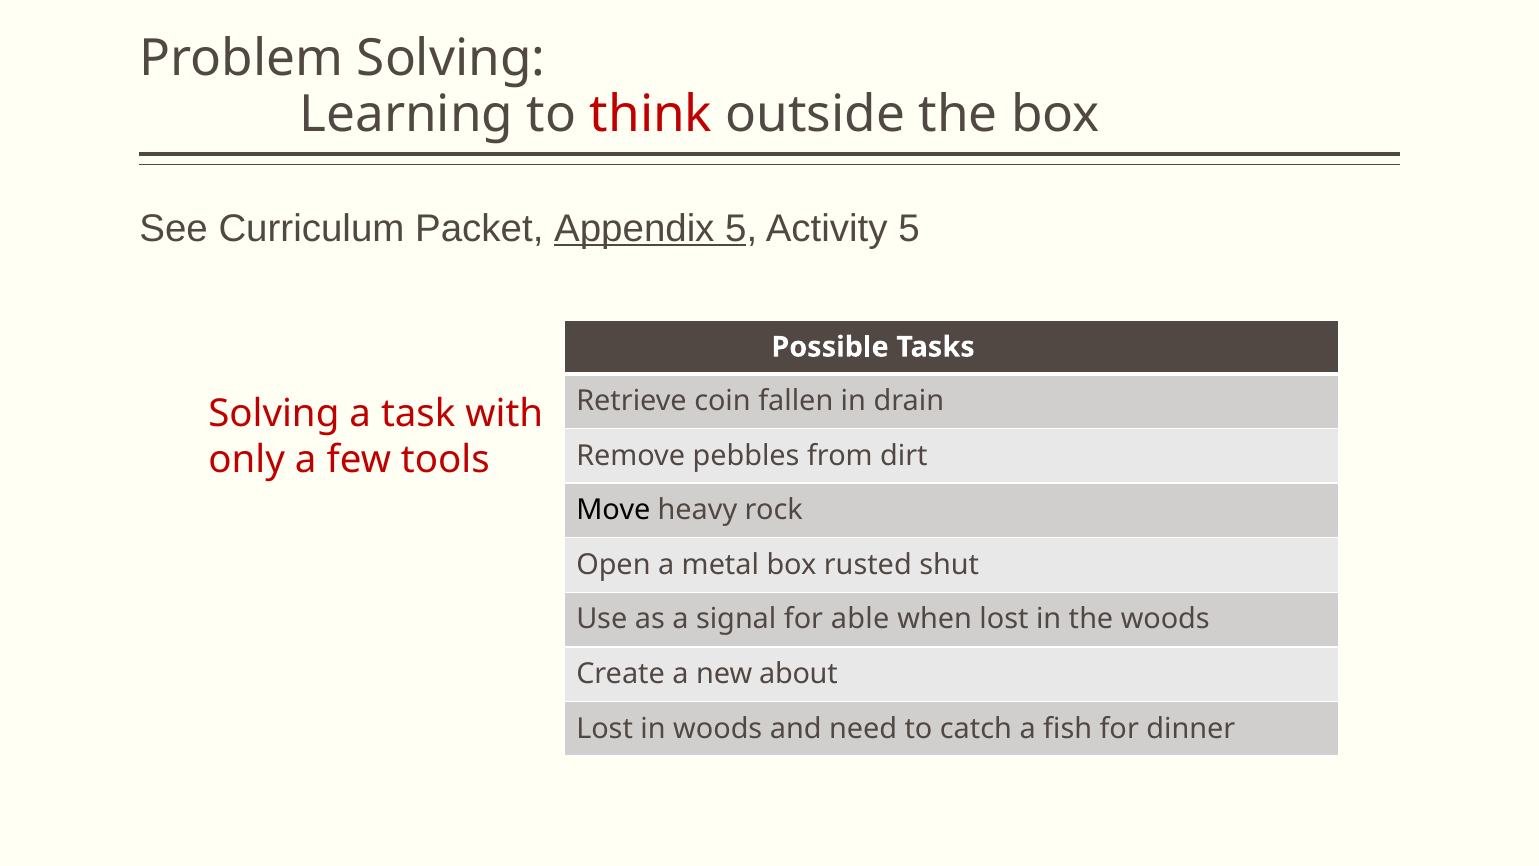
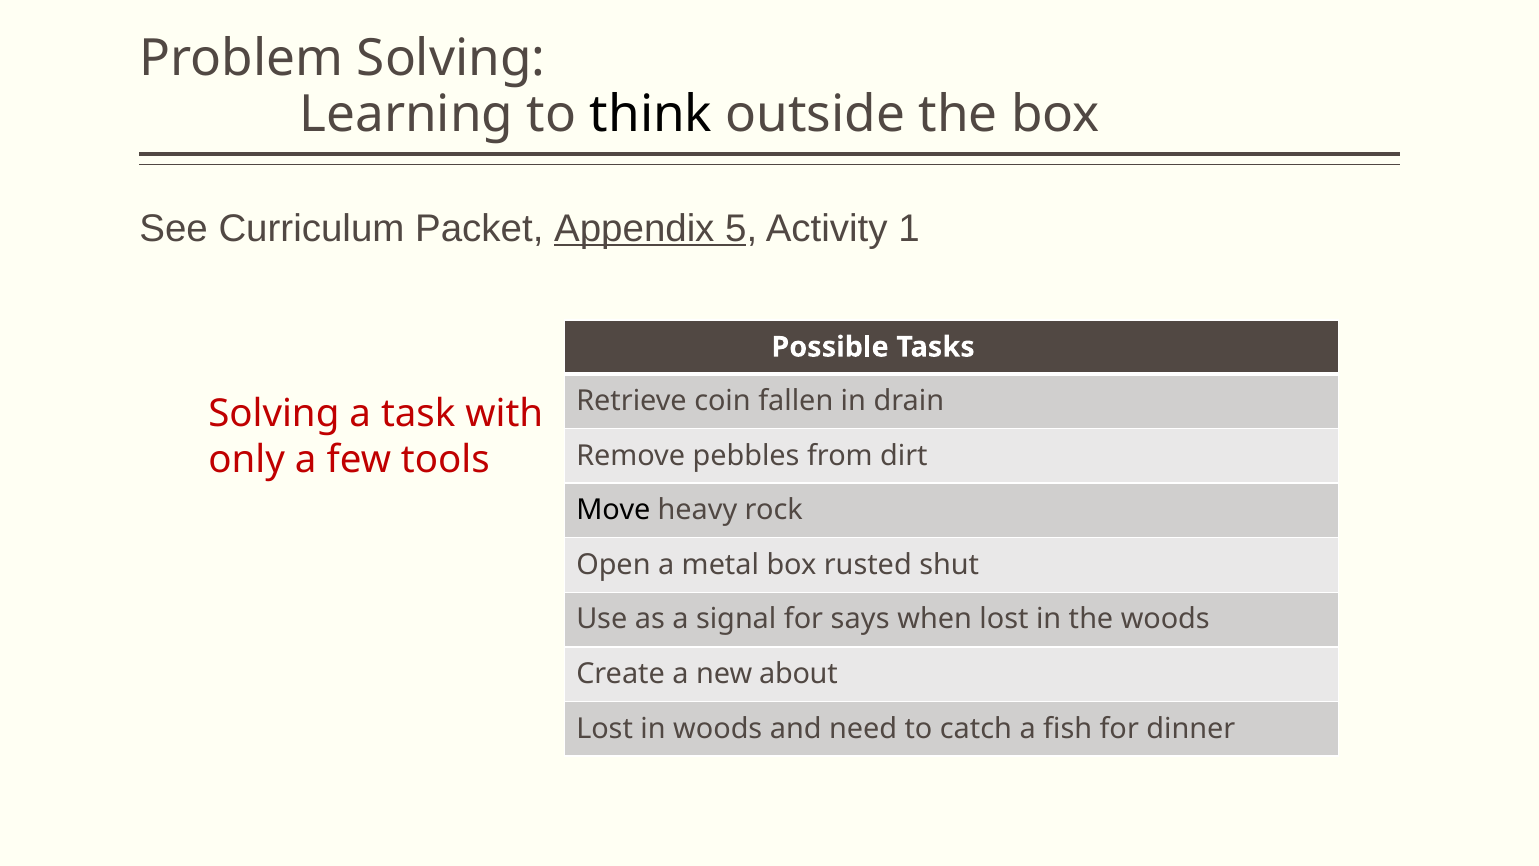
think colour: red -> black (651, 114)
Activity 5: 5 -> 1 (909, 228)
able: able -> says (860, 619)
